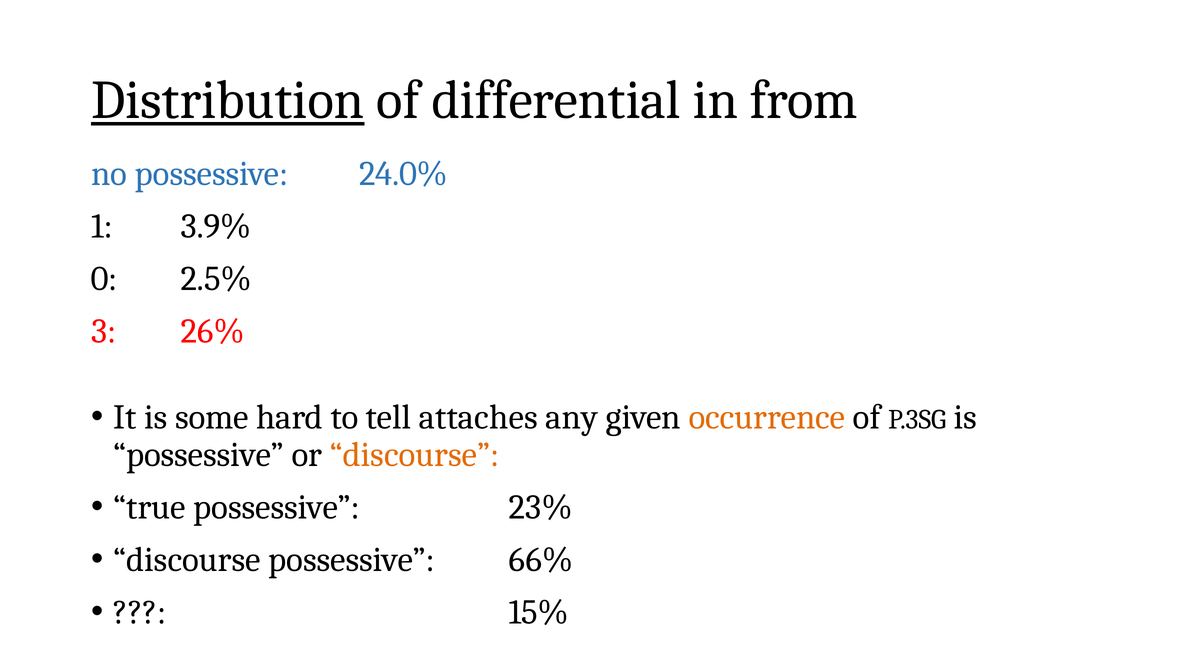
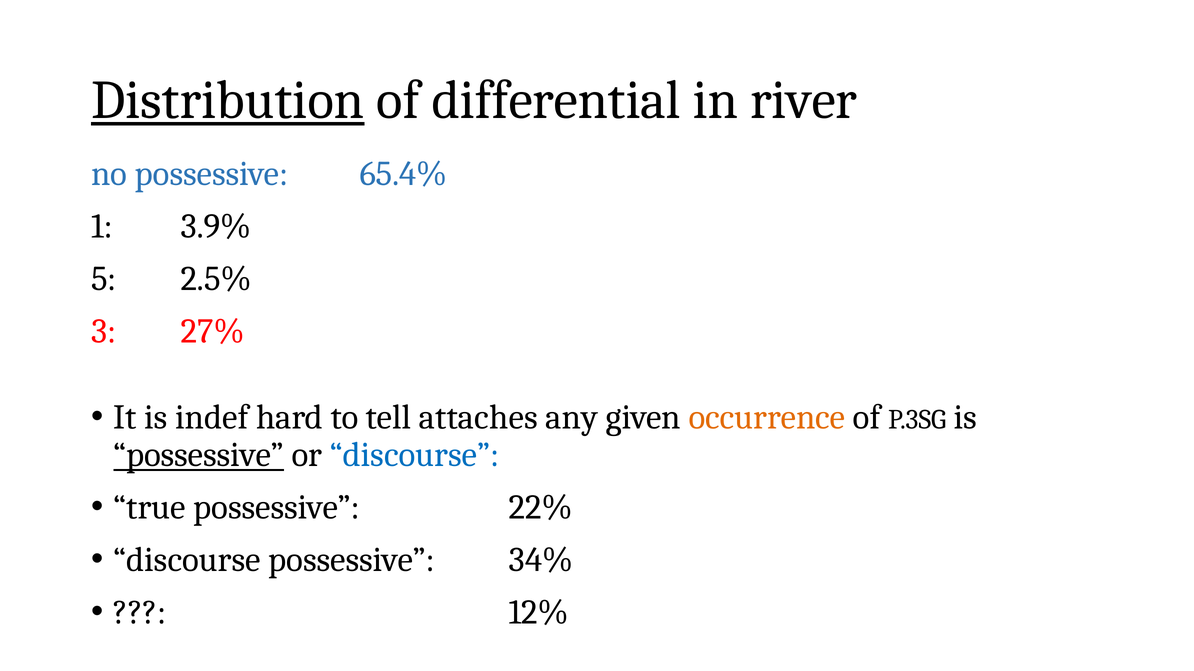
from: from -> river (804, 100)
24.0%: 24.0% -> 65.4% (403, 174)
0: 0 -> 5 (104, 279)
26%: 26% -> 27% (213, 332)
some: some -> indef (212, 418)
possessive underline: none -> present (199, 455)
discourse colour: orange -> blue (415, 455)
23%: 23% -> 22% (541, 508)
66%: 66% -> 34% (541, 560)
15%: 15% -> 12% (539, 613)
